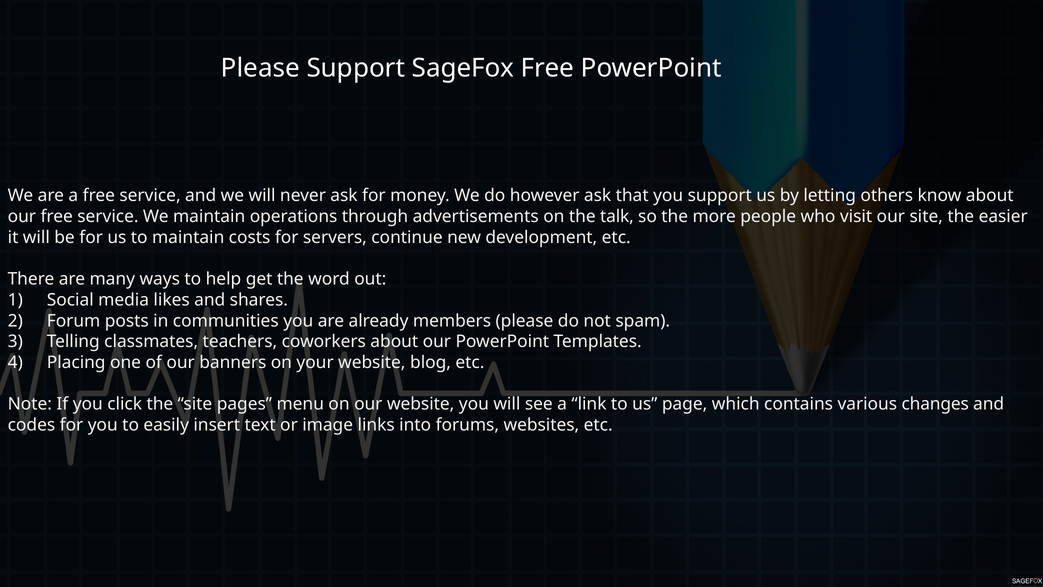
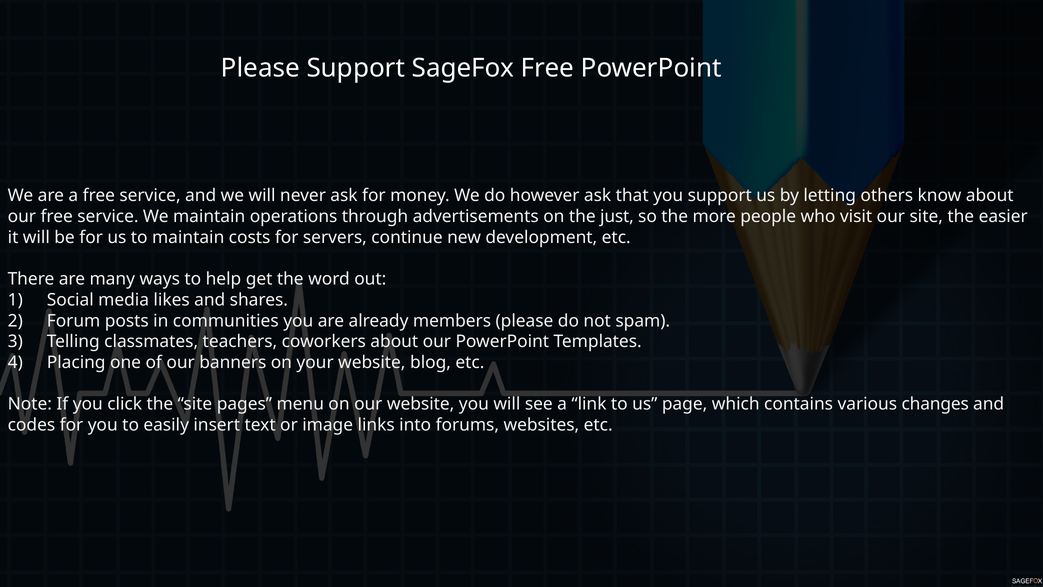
talk: talk -> just (617, 216)
